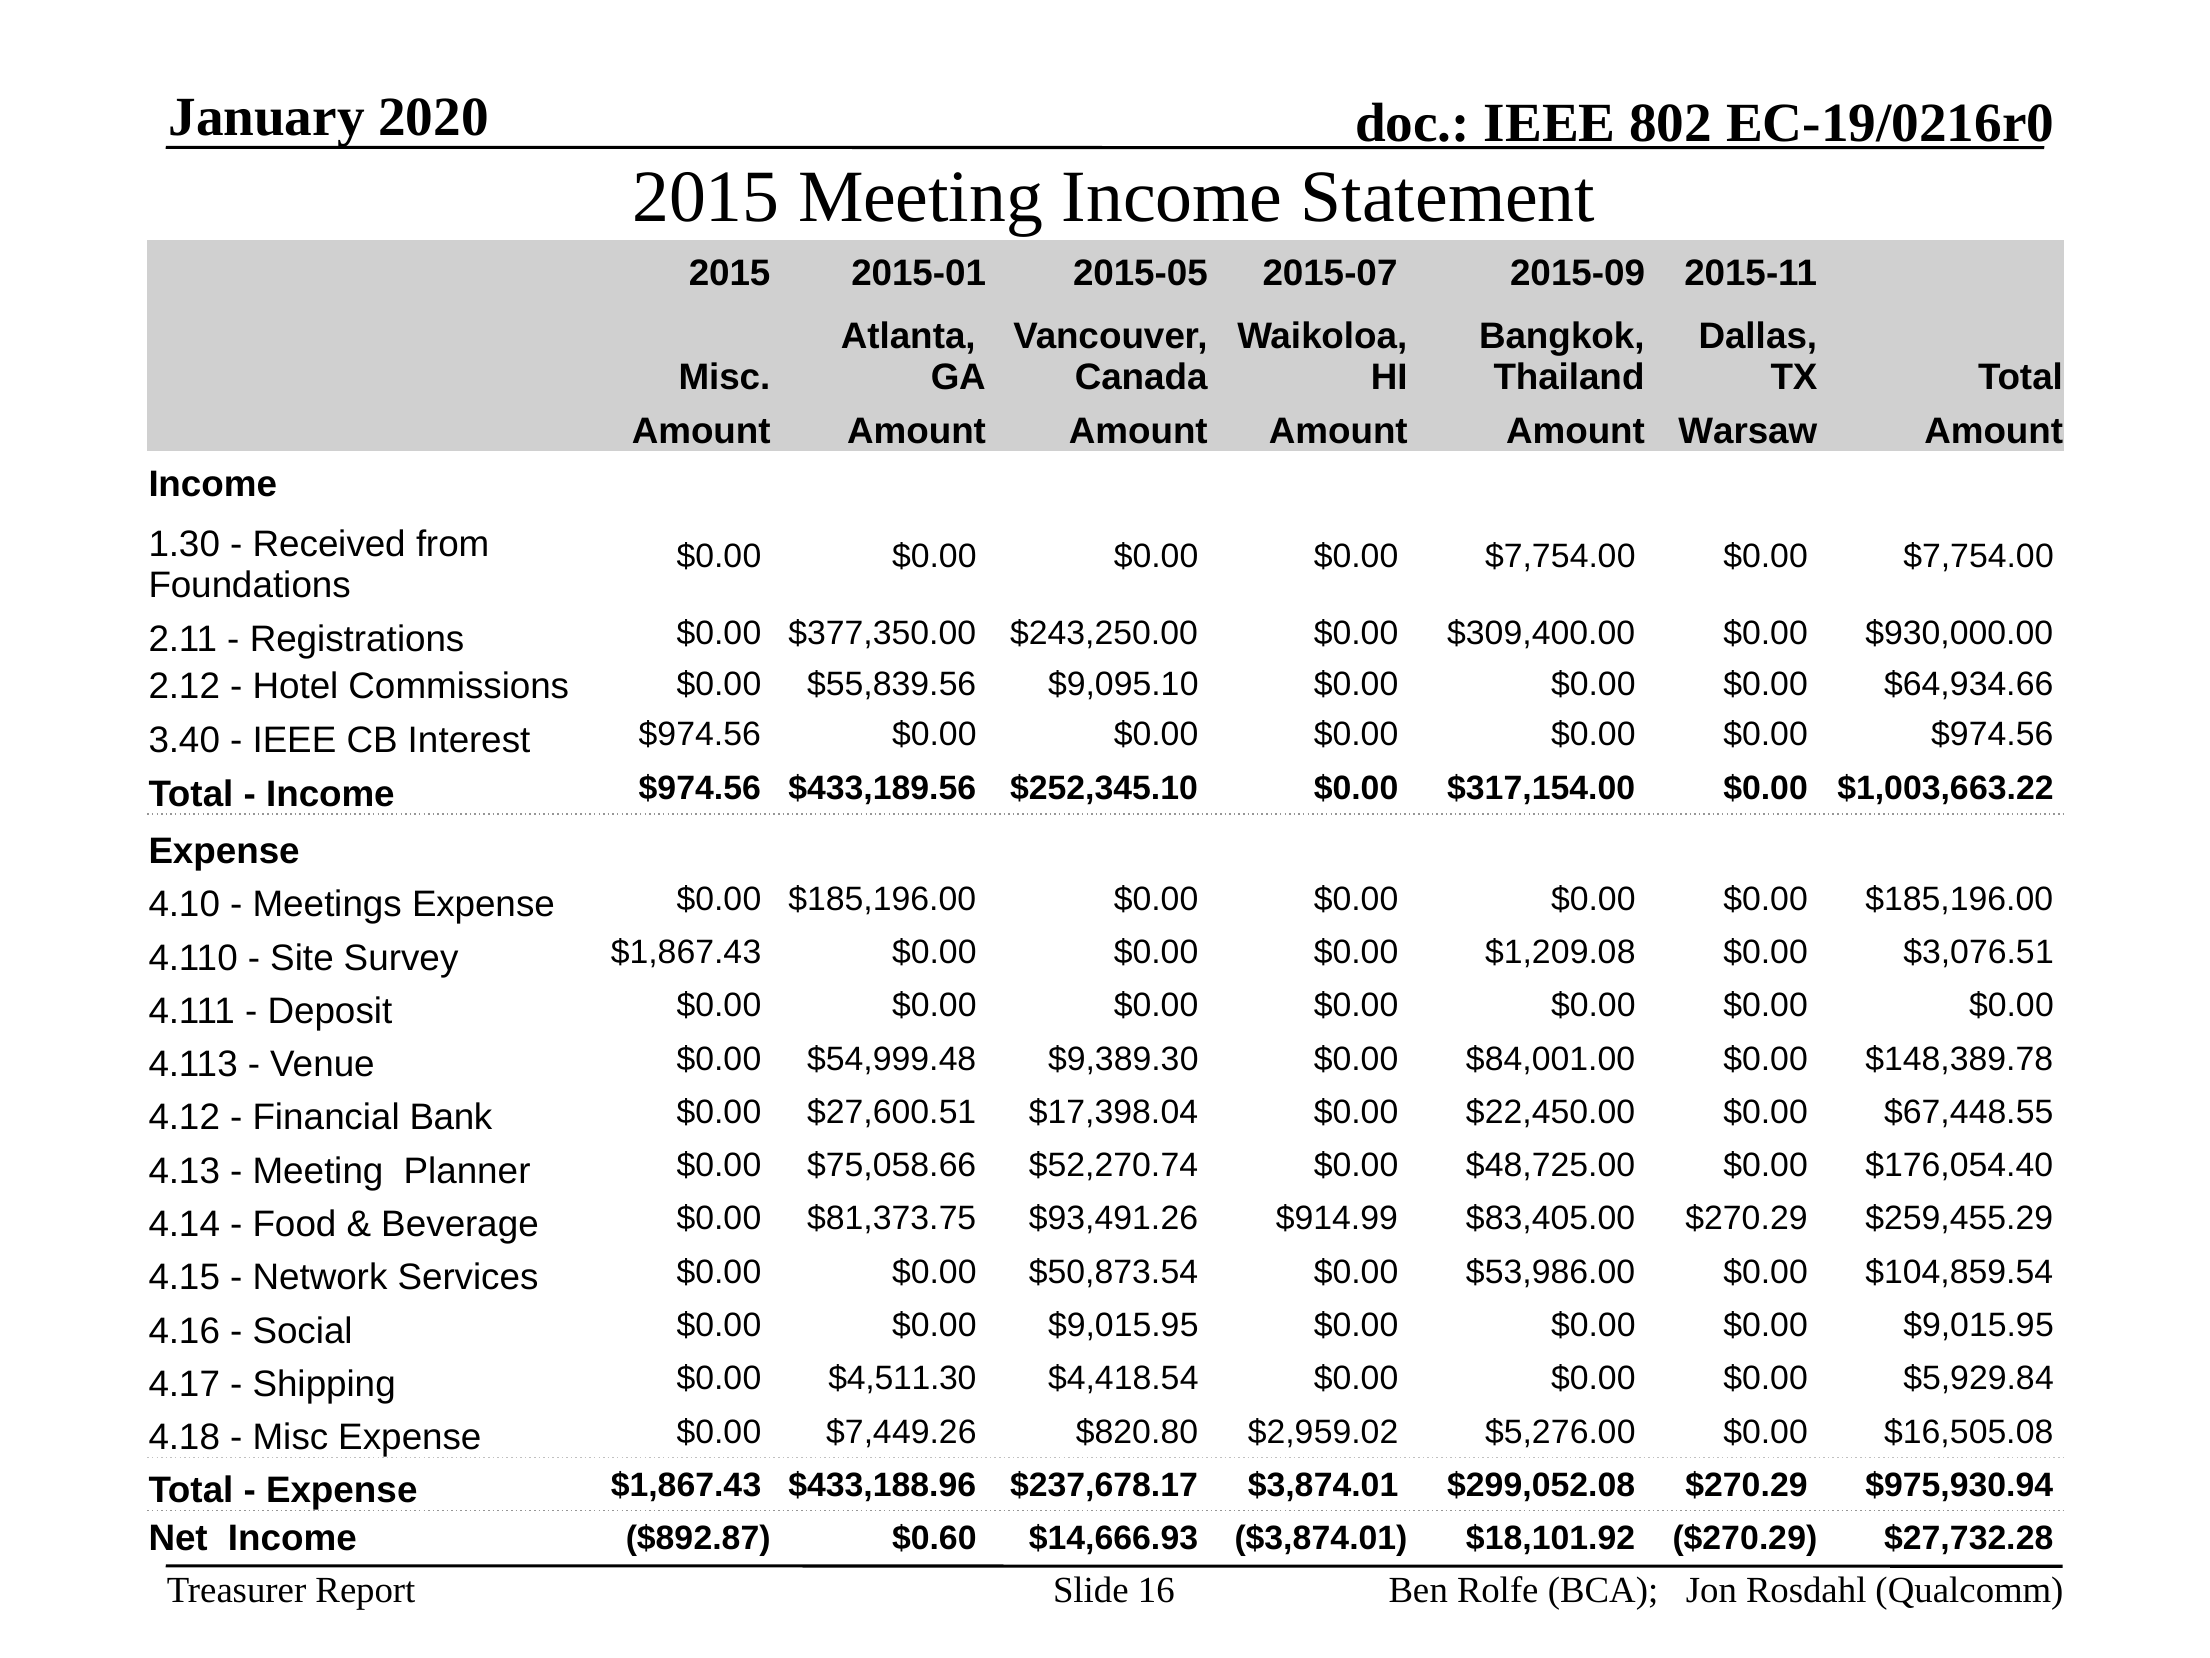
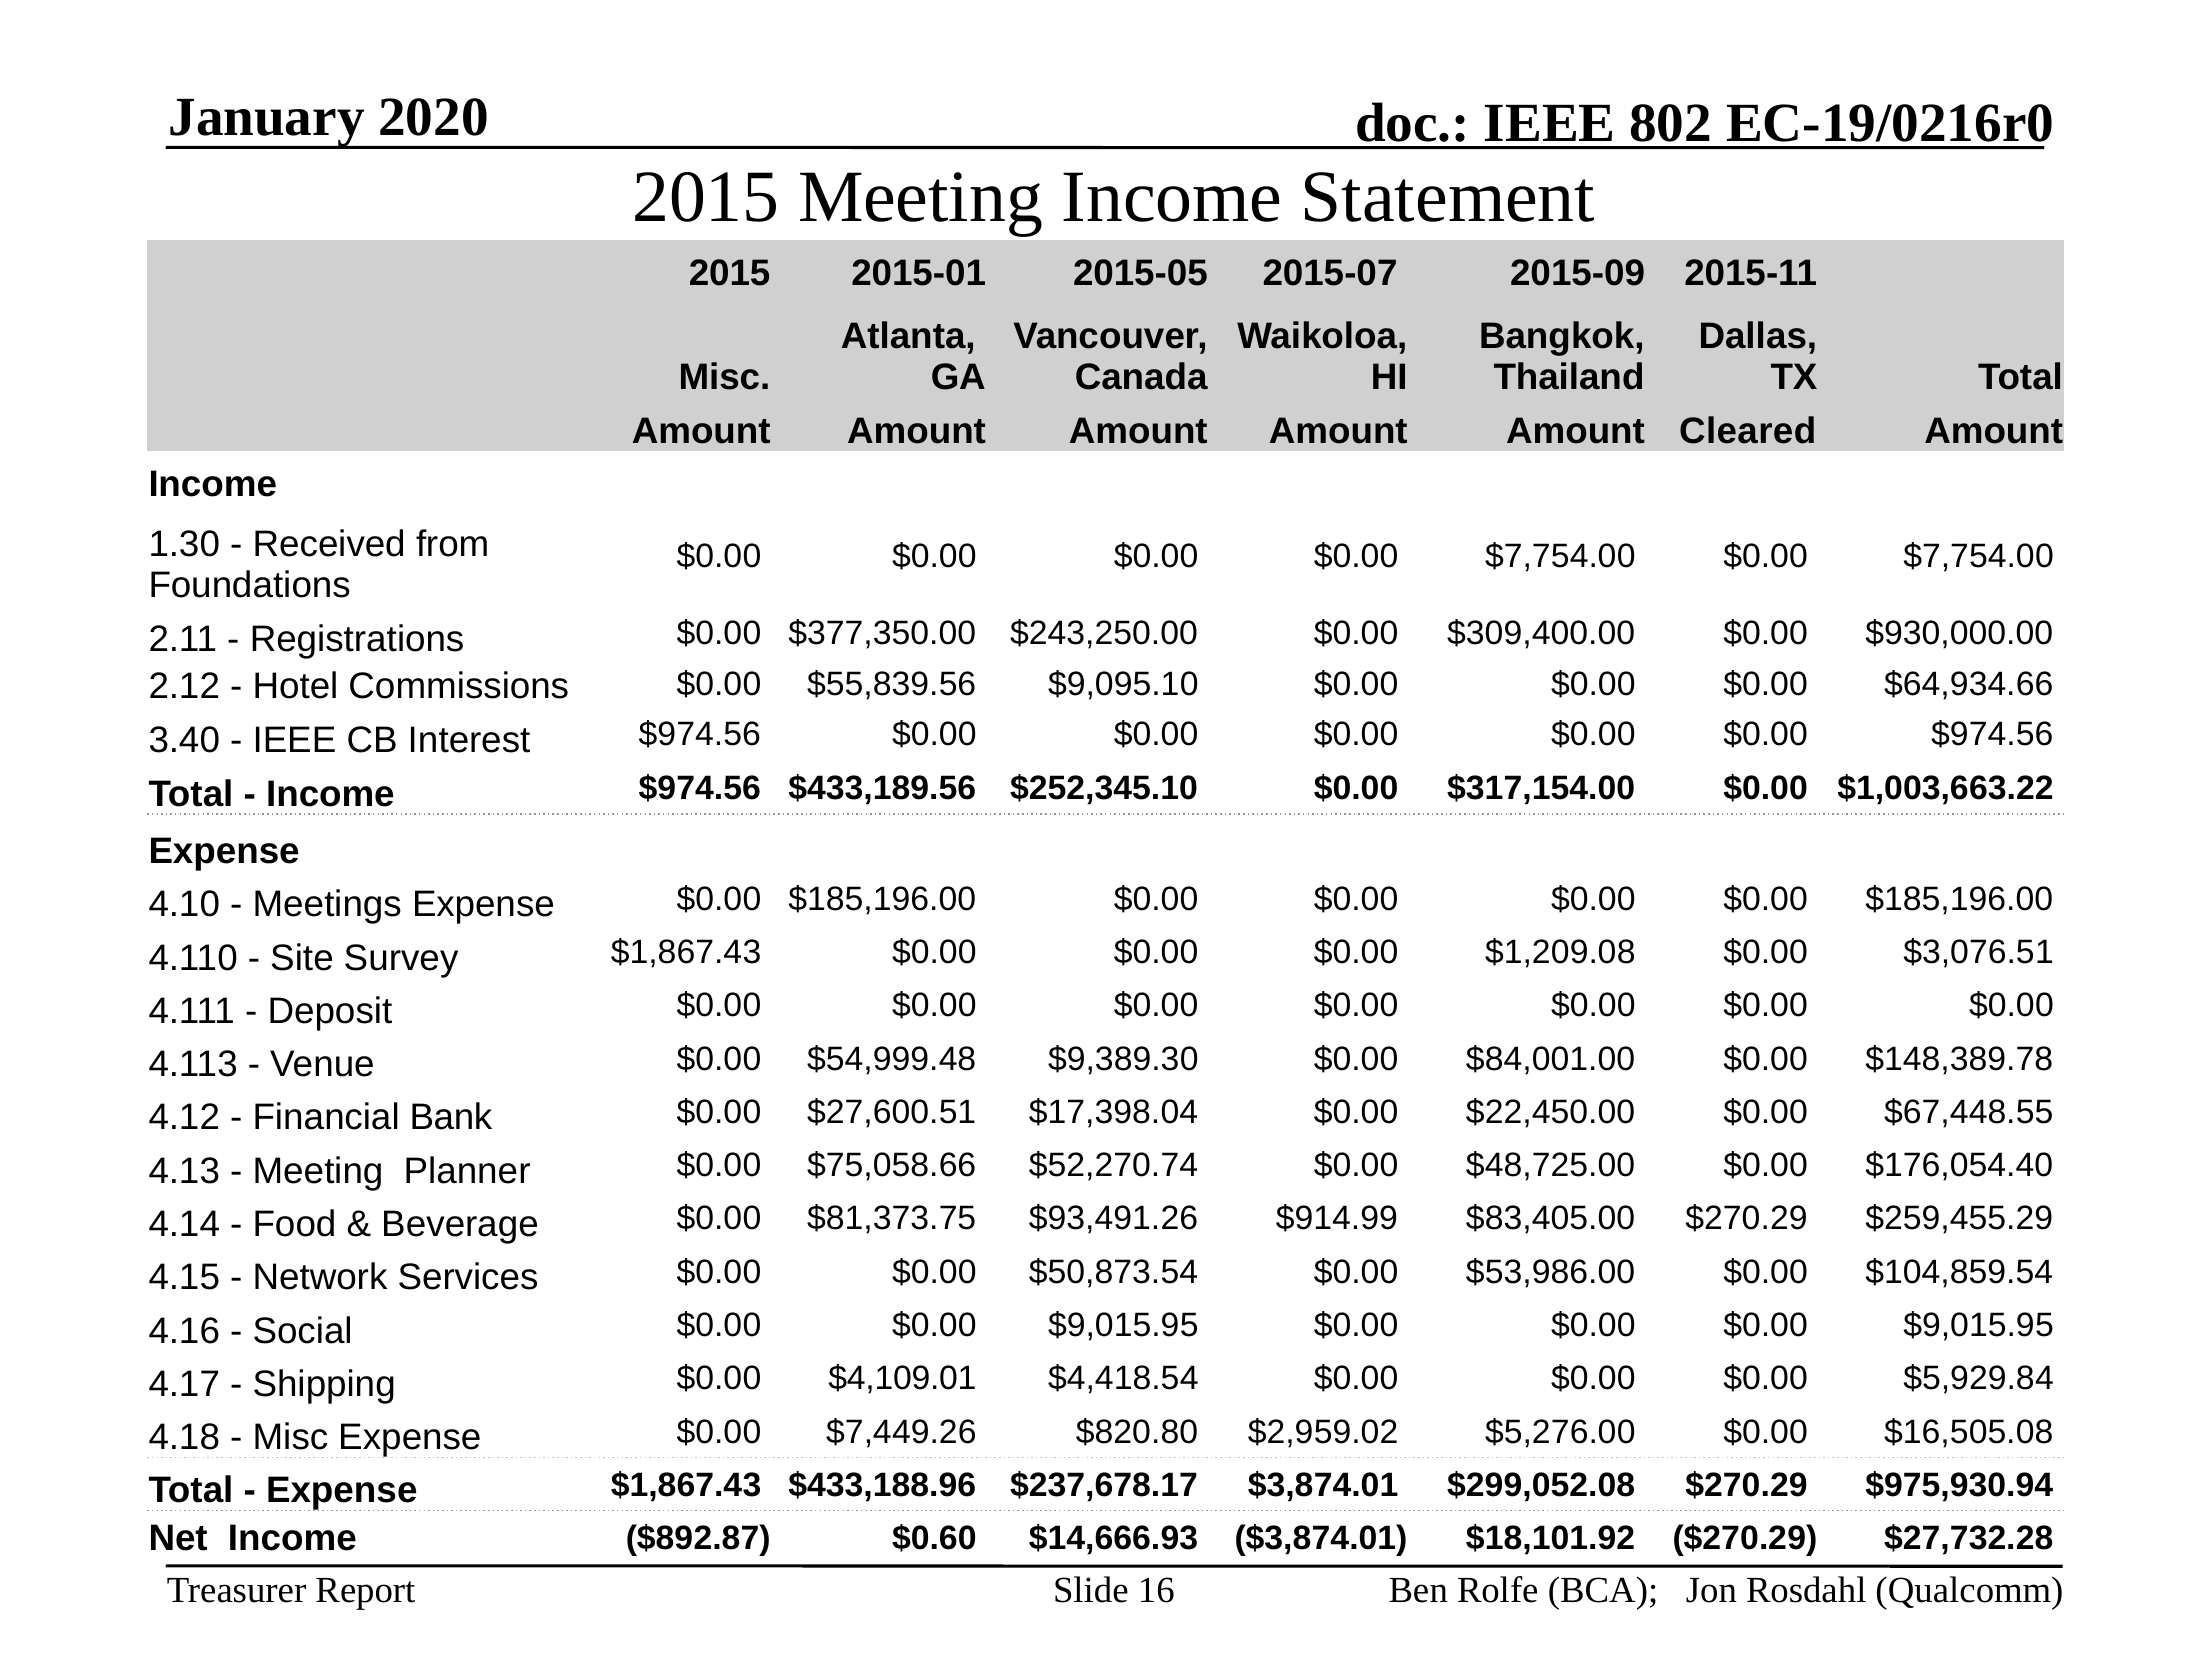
Warsaw: Warsaw -> Cleared (1748, 431)
$4,511.30: $4,511.30 -> $4,109.01 (902, 1378)
